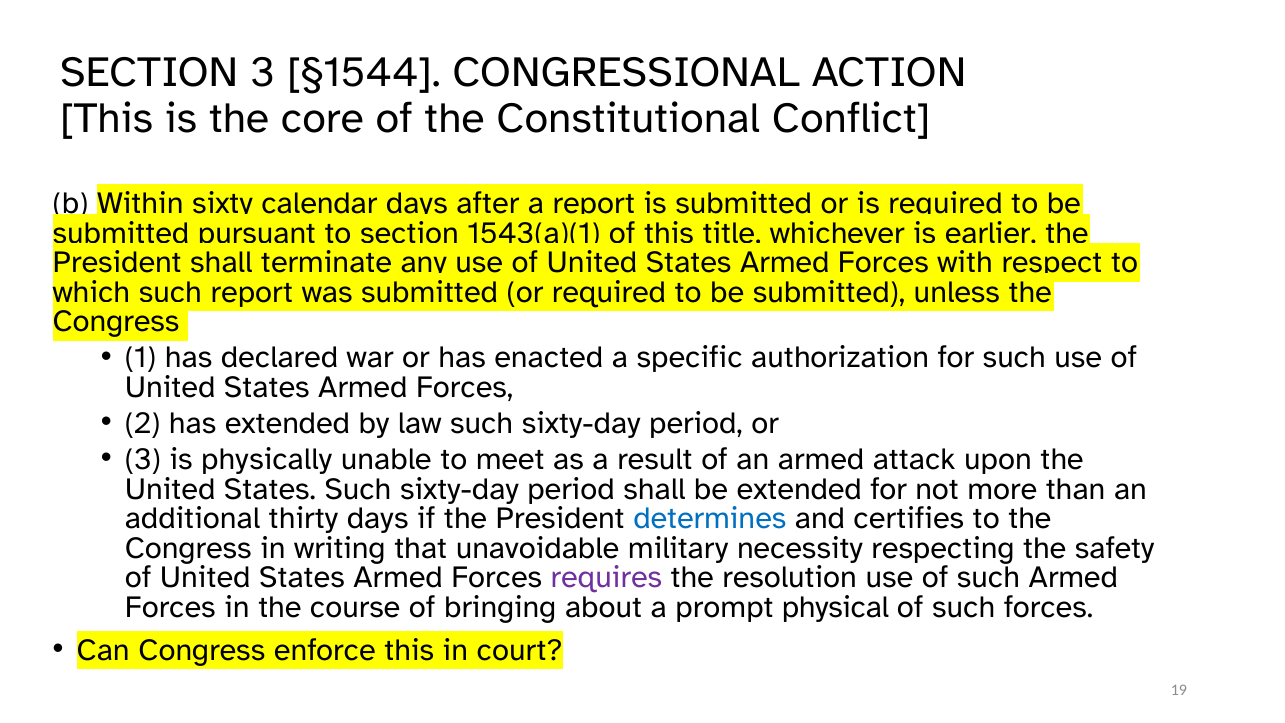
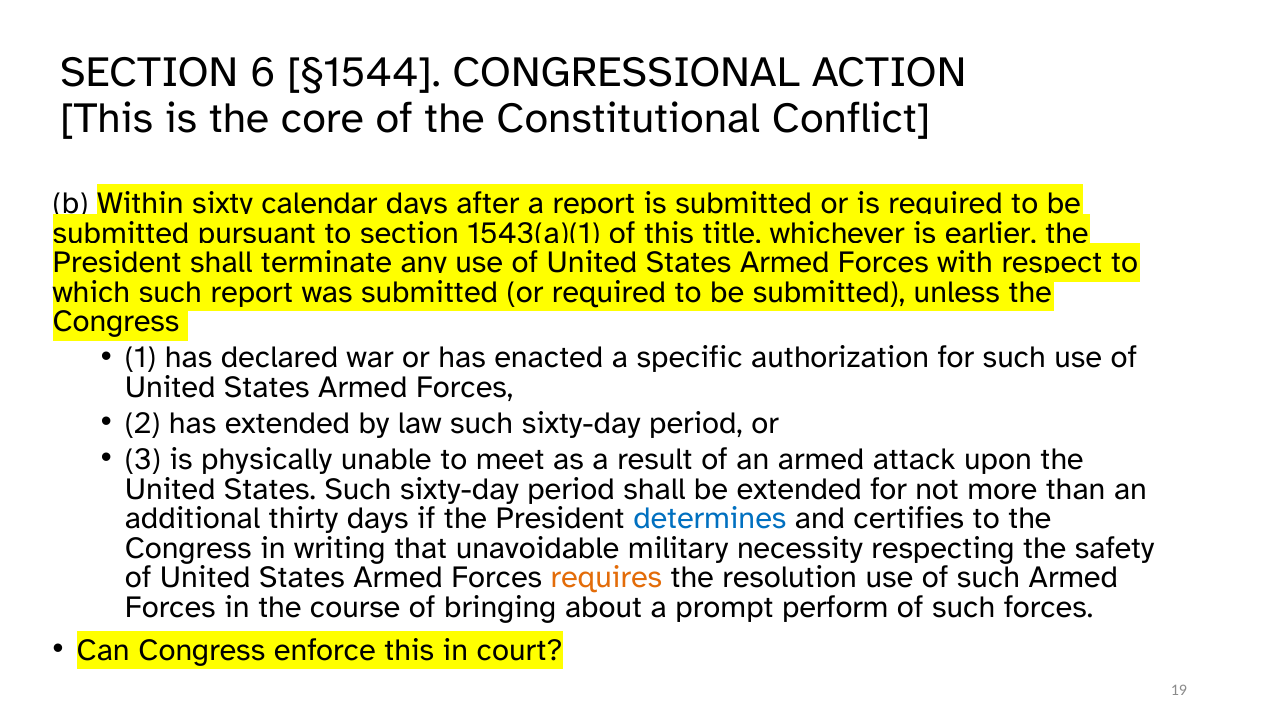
SECTION 3: 3 -> 6 (263, 72)
requires colour: purple -> orange (606, 578)
physical: physical -> perform (835, 607)
